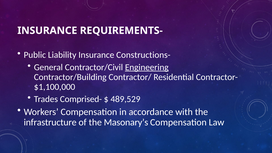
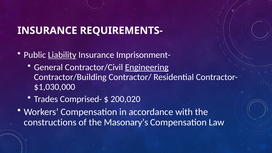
Liability underline: none -> present (62, 55)
Constructions-: Constructions- -> Imprisonment- (143, 55)
$1,100,000: $1,100,000 -> $1,030,000 (55, 87)
489,529: 489,529 -> 200,020 (125, 99)
infrastructure: infrastructure -> constructions (50, 122)
